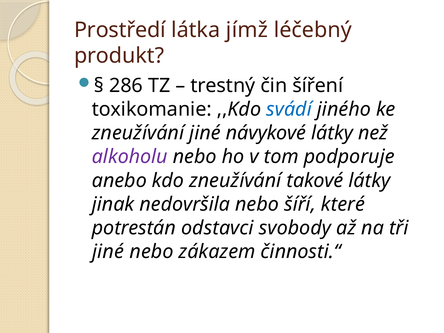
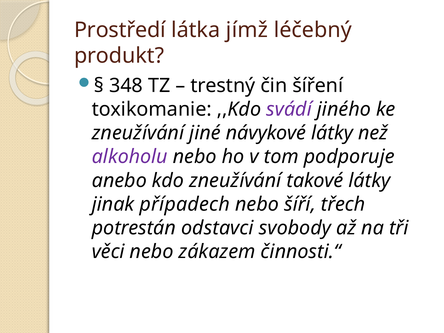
286: 286 -> 348 (126, 86)
svádí colour: blue -> purple (289, 109)
nedovršila: nedovršila -> případech (185, 204)
které: které -> třech (343, 204)
jiné: jiné -> věci (108, 252)
